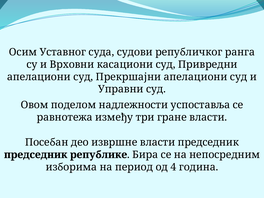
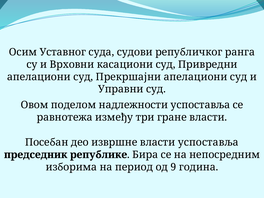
власти председник: председник -> успоставља (208, 142)
4: 4 -> 9 (173, 167)
